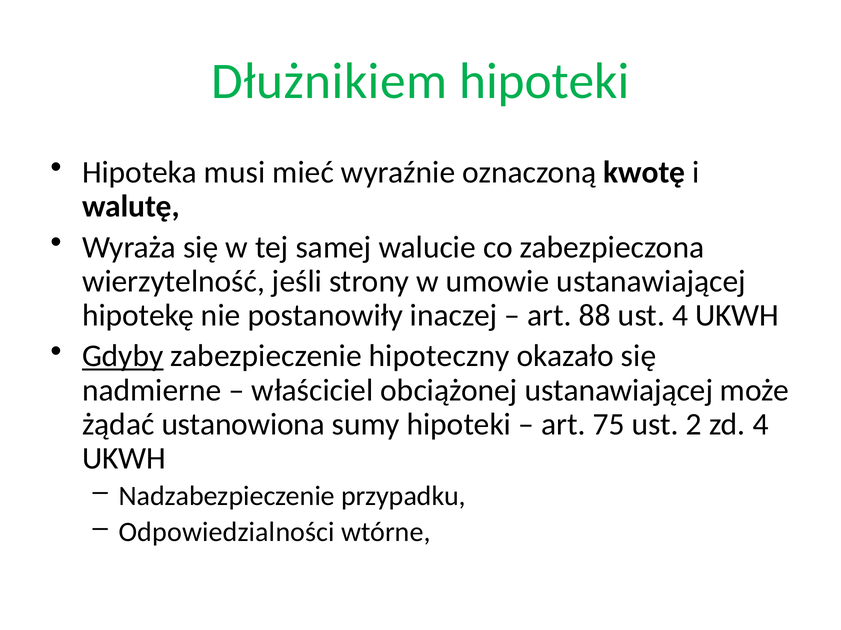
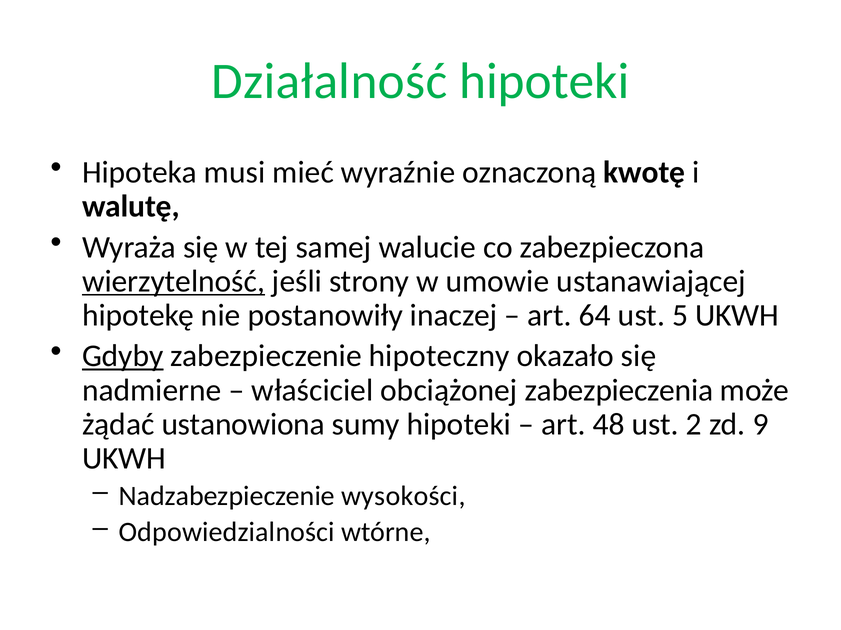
Dłużnikiem: Dłużnikiem -> Działalność (329, 81)
wierzytelność underline: none -> present (173, 282)
88: 88 -> 64 (595, 316)
ust 4: 4 -> 5 (680, 316)
obciążonej ustanawiającej: ustanawiającej -> zabezpieczenia (619, 391)
75: 75 -> 48 (609, 425)
zd 4: 4 -> 9 (760, 425)
przypadku: przypadku -> wysokości (403, 496)
